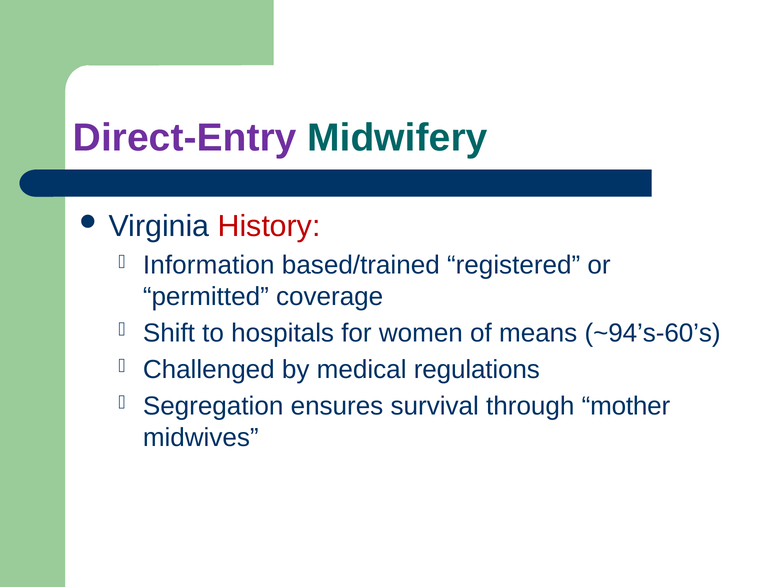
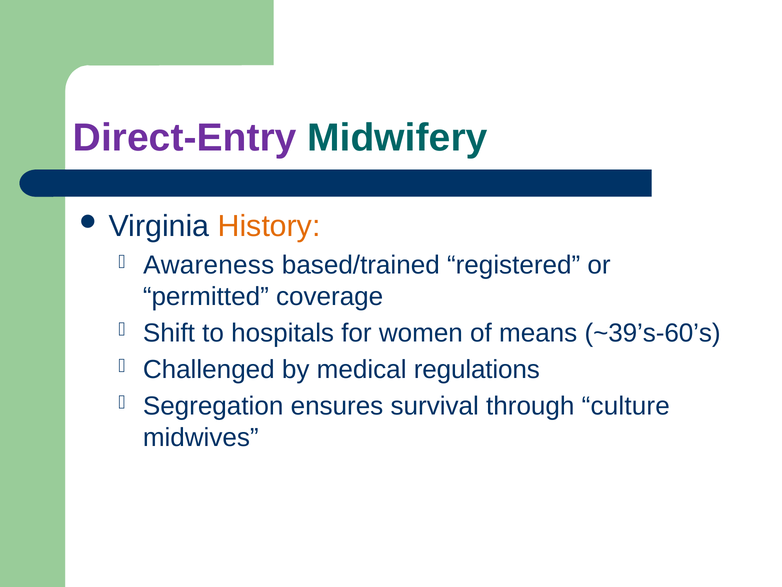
History colour: red -> orange (269, 226)
Information: Information -> Awareness (209, 265)
~94’s-60’s: ~94’s-60’s -> ~39’s-60’s (653, 333)
mother: mother -> culture (626, 406)
